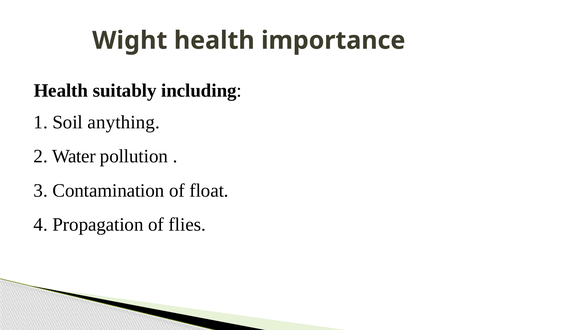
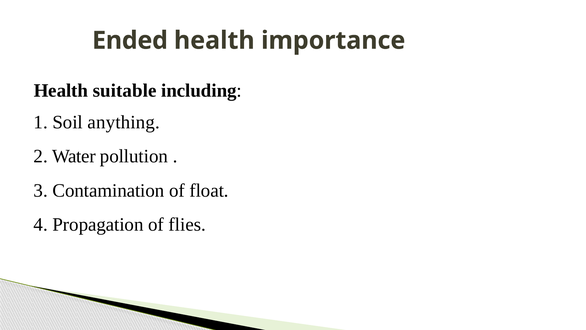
Wight: Wight -> Ended (130, 40)
suitably: suitably -> suitable (125, 91)
